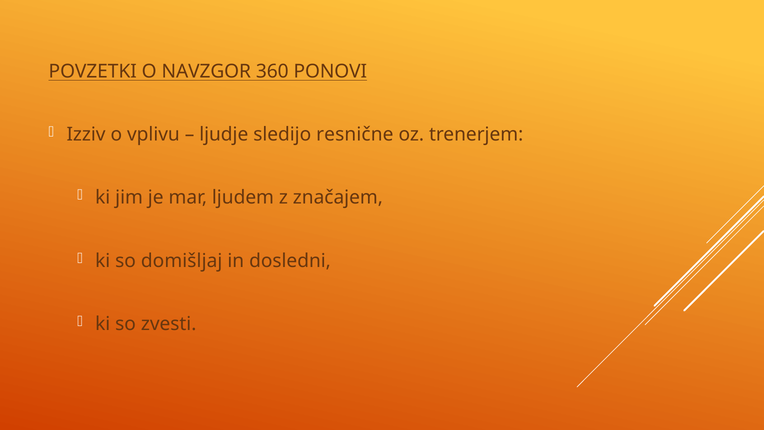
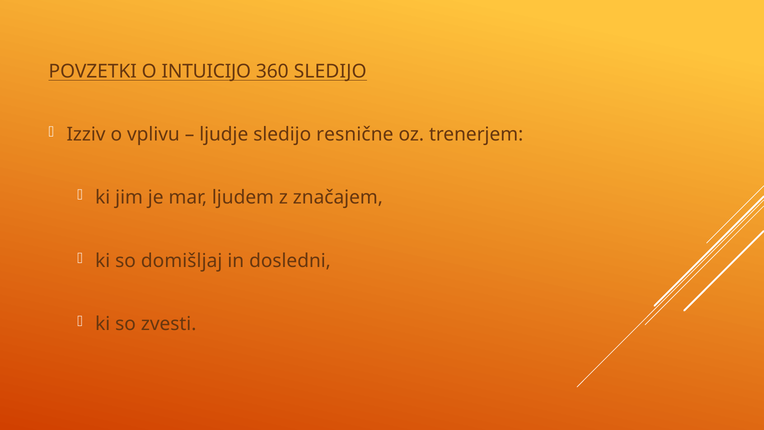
NAVZGOR: NAVZGOR -> INTUICIJO (206, 72)
360 PONOVI: PONOVI -> SLEDIJO (330, 72)
